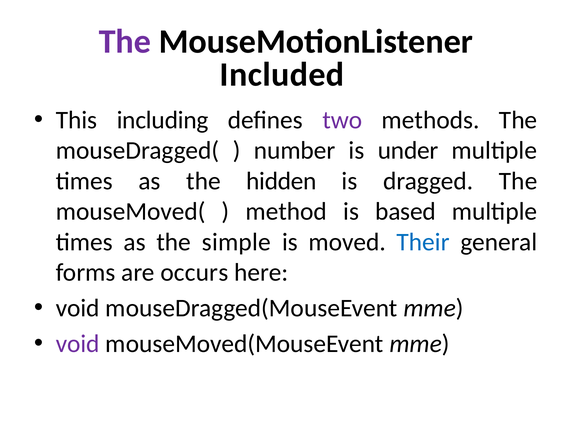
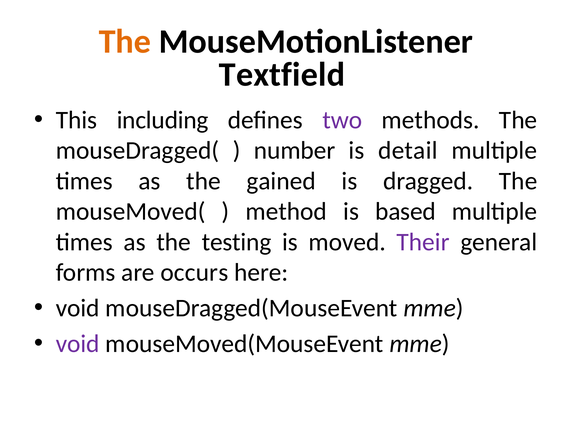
The colour: purple -> orange (125, 42)
Included: Included -> Textfield (282, 74)
under: under -> detail (408, 151)
hidden: hidden -> gained (281, 181)
simple: simple -> testing (237, 242)
Their colour: blue -> purple (423, 242)
